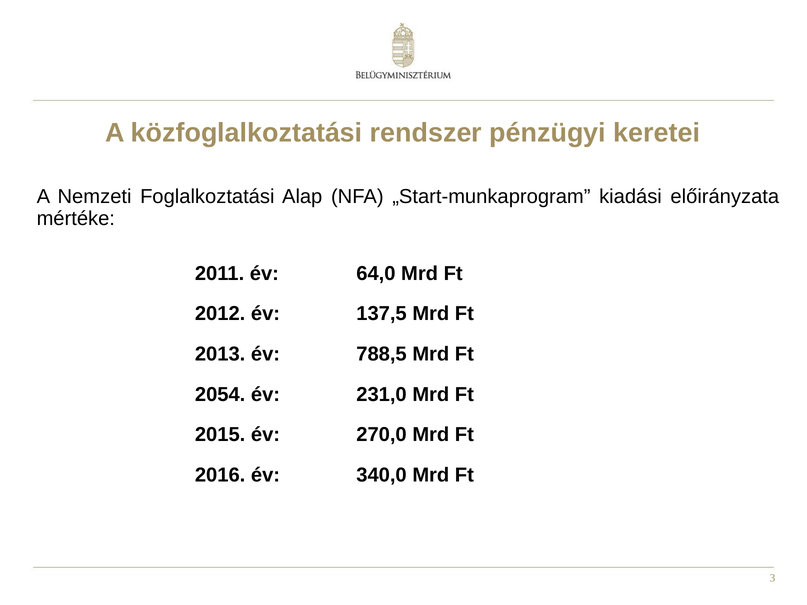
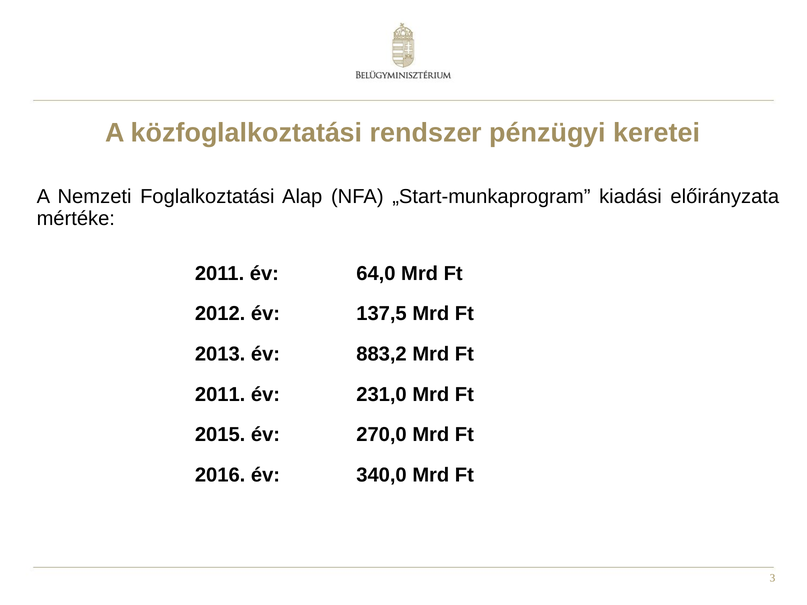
788,5: 788,5 -> 883,2 (382, 354)
2054: 2054 -> 2011 (220, 395)
